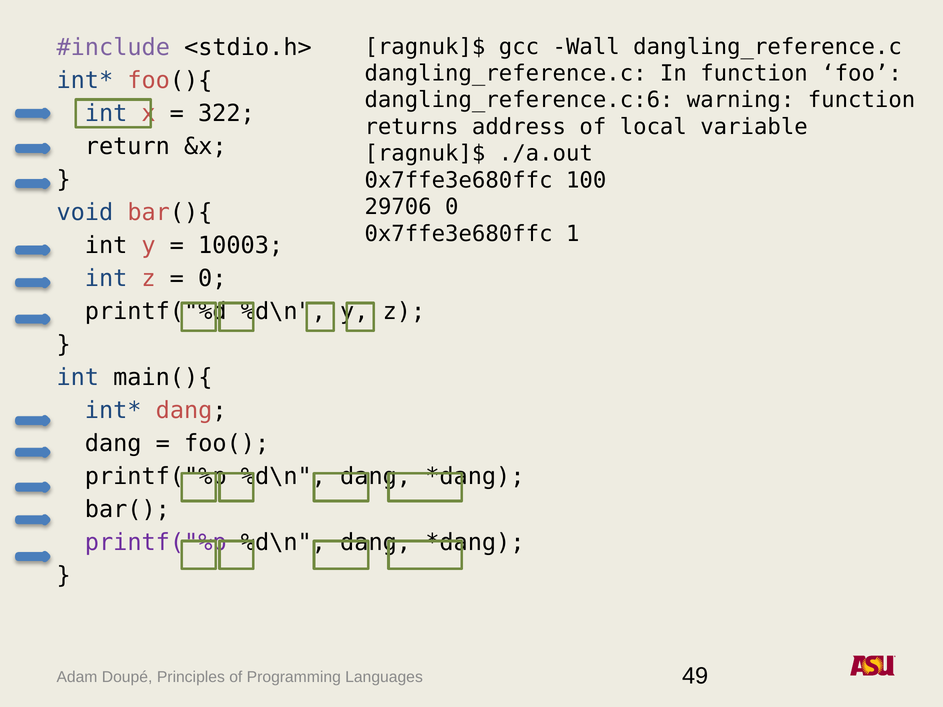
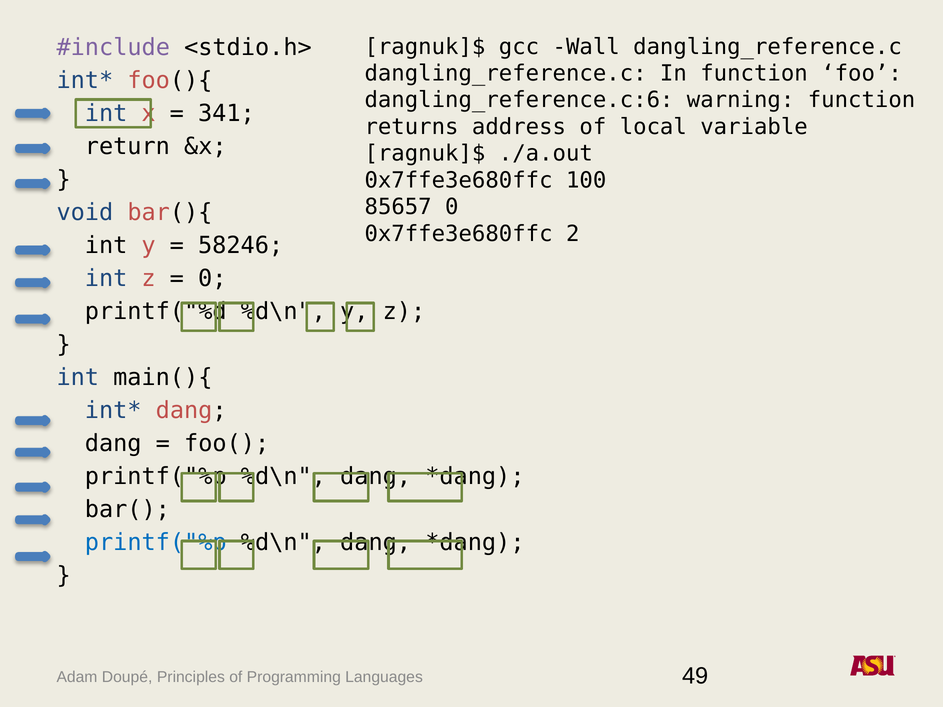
322: 322 -> 341 (226, 114)
29706: 29706 -> 85657 (398, 207)
1: 1 -> 2 (573, 234)
10003: 10003 -> 58246 (241, 246)
printf("%p colour: purple -> blue (156, 543)
